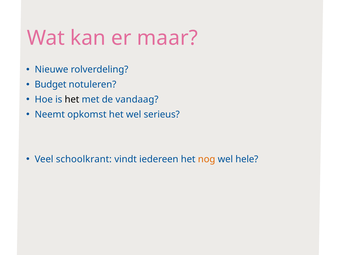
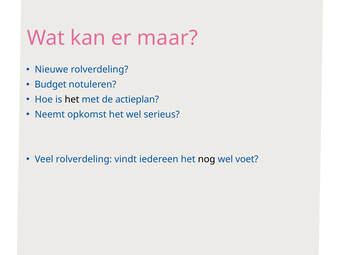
vandaag: vandaag -> actieplan (137, 99)
Veel schoolkrant: schoolkrant -> rolverdeling (84, 159)
nog colour: orange -> black (207, 159)
hele: hele -> voet (247, 159)
